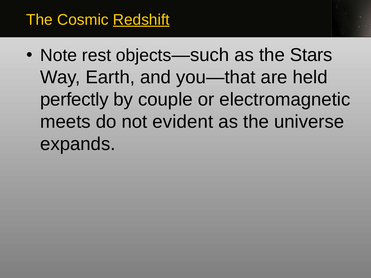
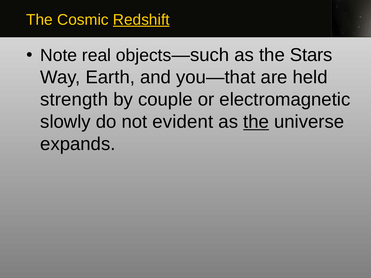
rest: rest -> real (97, 55)
perfectly: perfectly -> strength (74, 100)
meets: meets -> slowly (65, 122)
the underline: none -> present (256, 122)
